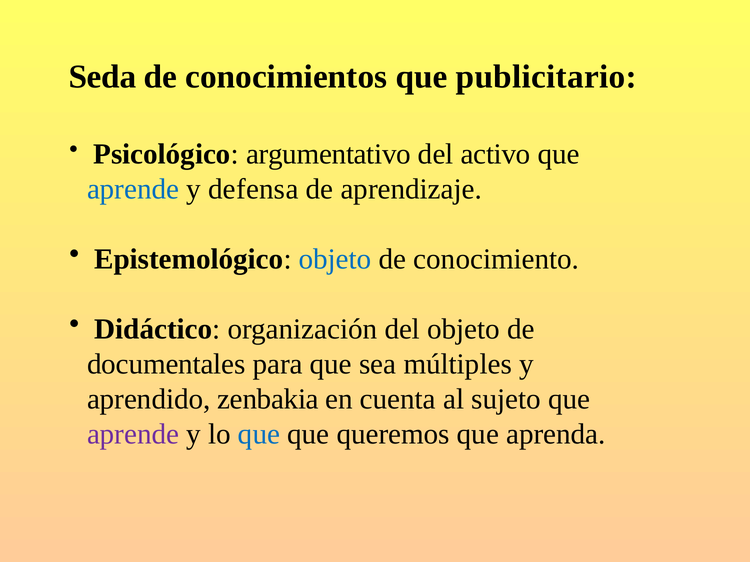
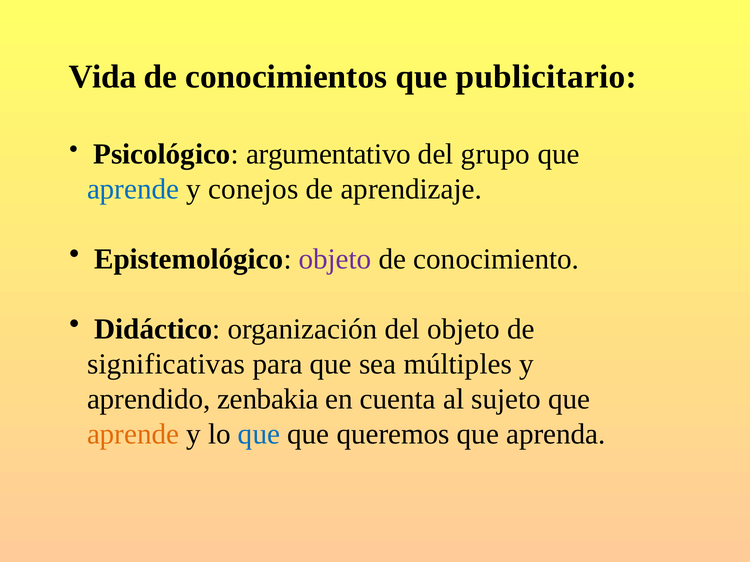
Seda: Seda -> Vida (102, 77)
activo: activo -> grupo (495, 154)
defensa: defensa -> conejos (253, 189)
objeto colour: blue -> purple (335, 259)
documentales: documentales -> significativas (166, 364)
aprende colour: purple -> orange (133, 434)
